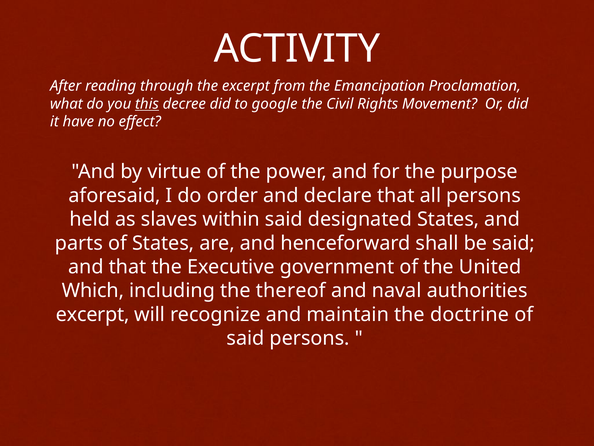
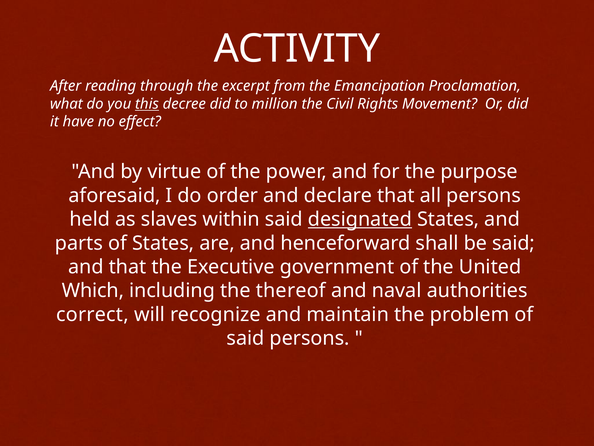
google: google -> million (275, 104)
designated underline: none -> present (360, 219)
excerpt: excerpt -> correct (92, 314)
doctrine: doctrine -> problem (470, 314)
